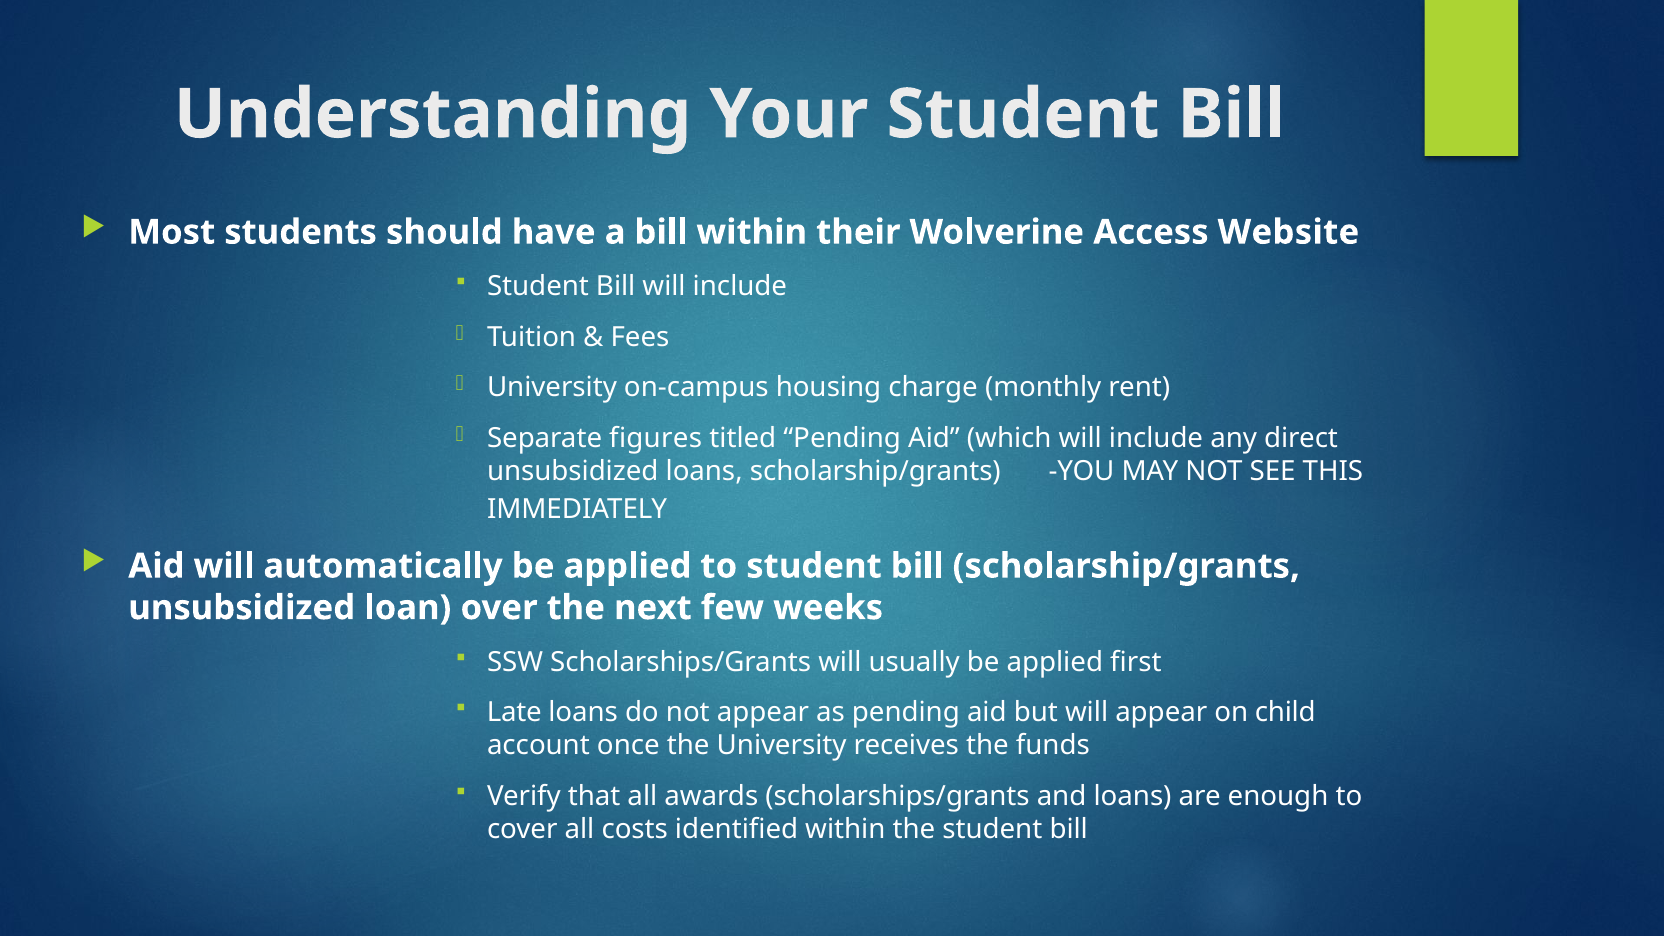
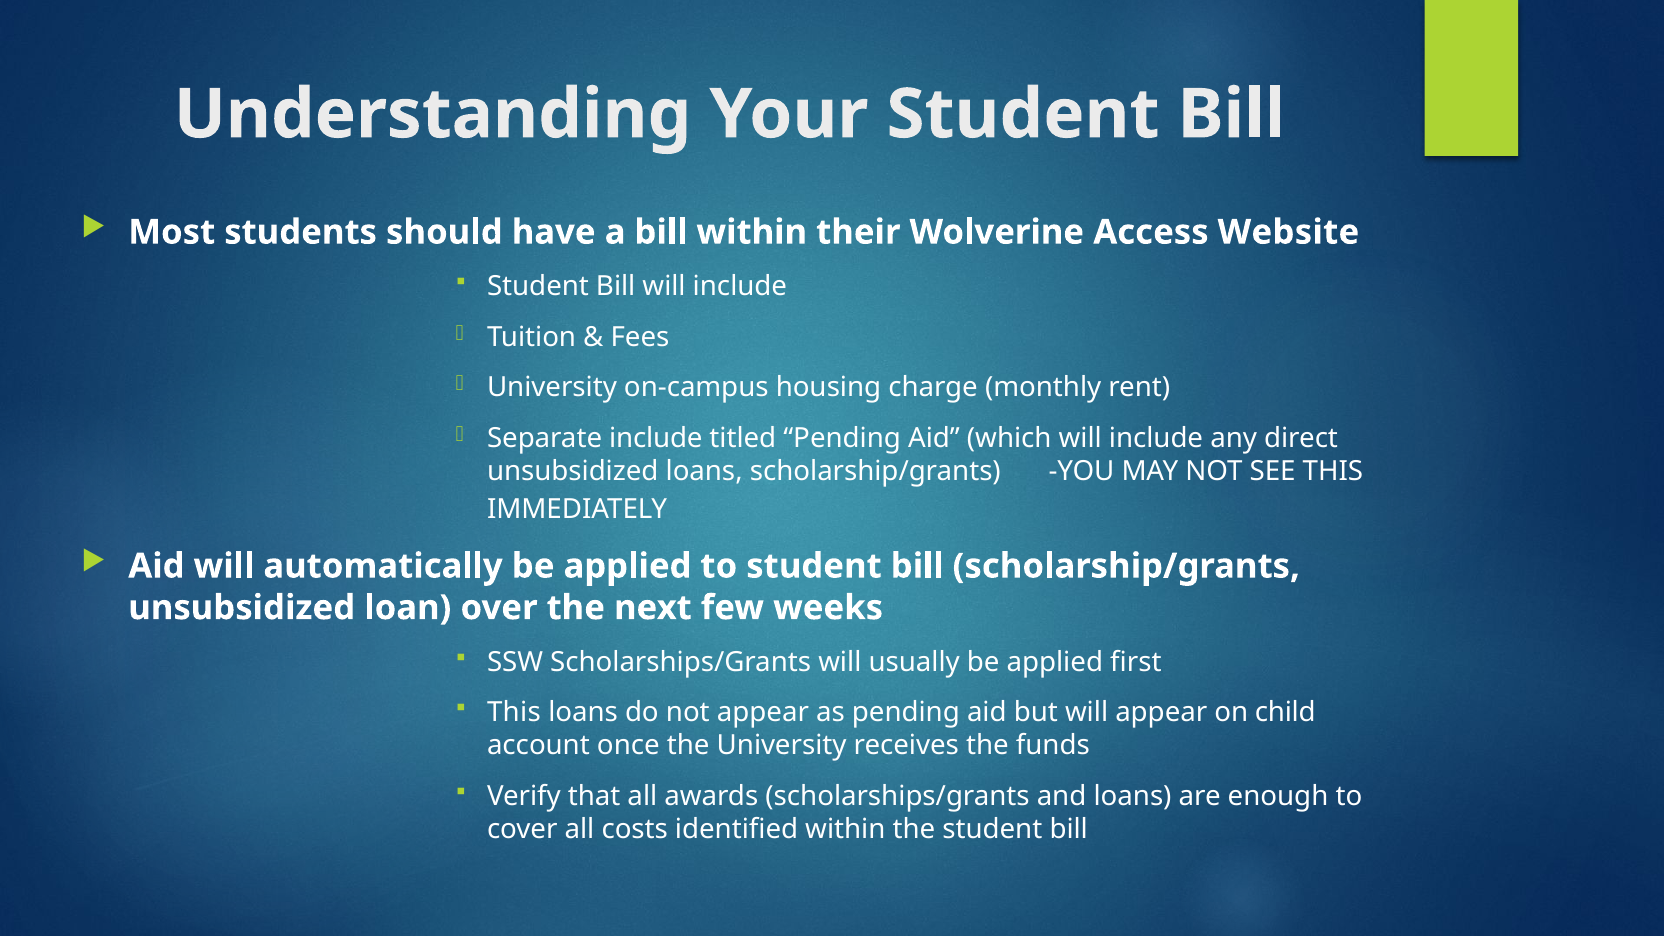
Separate figures: figures -> include (656, 438)
Late: Late -> This (514, 713)
